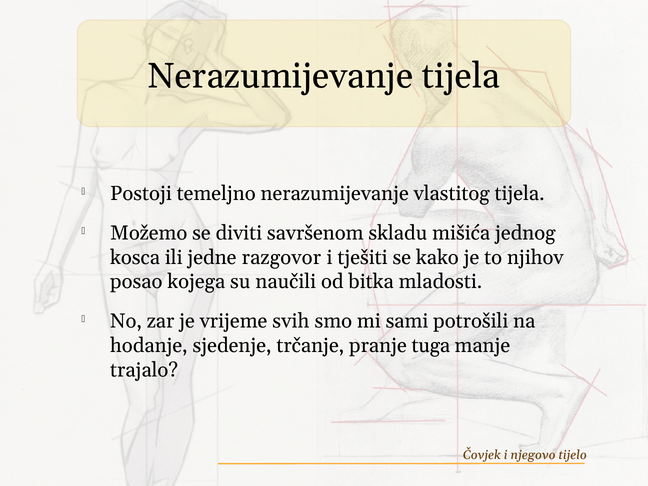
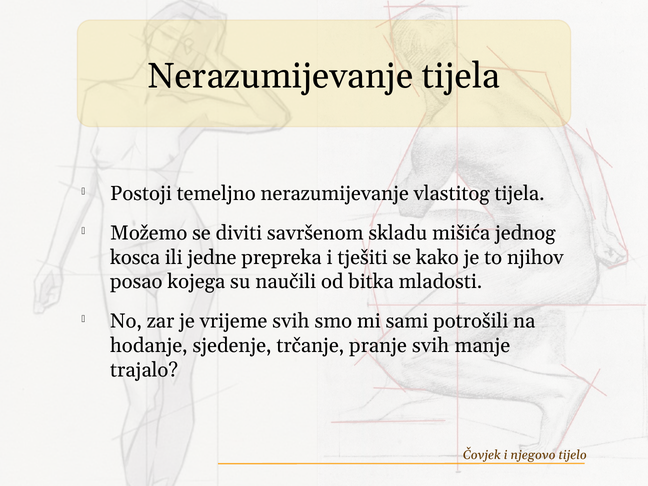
razgovor: razgovor -> prepreka (282, 257)
pranje tuga: tuga -> svih (431, 346)
